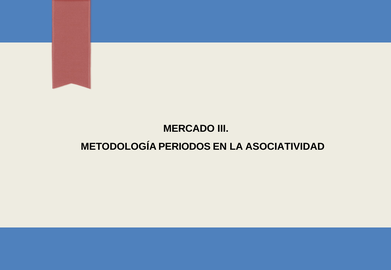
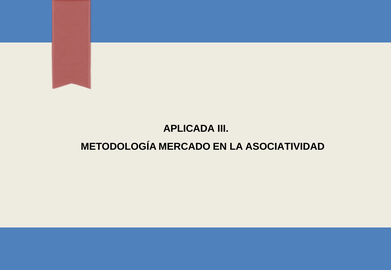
MERCADO: MERCADO -> APLICADA (189, 129)
PERIODOS: PERIODOS -> MERCADO (184, 147)
